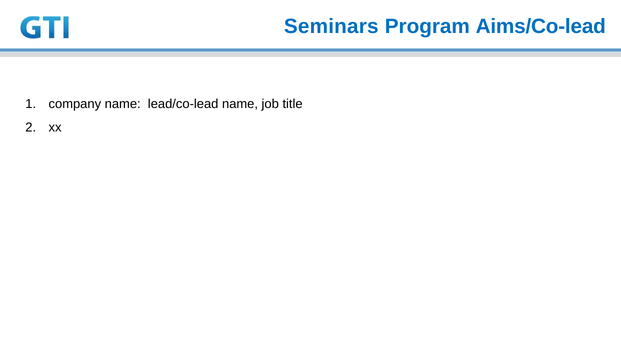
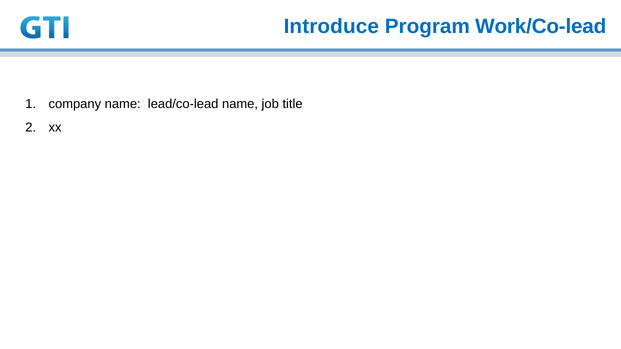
Seminars: Seminars -> Introduce (331, 27)
Aims/Co-lead: Aims/Co-lead -> Work/Co-lead (541, 27)
